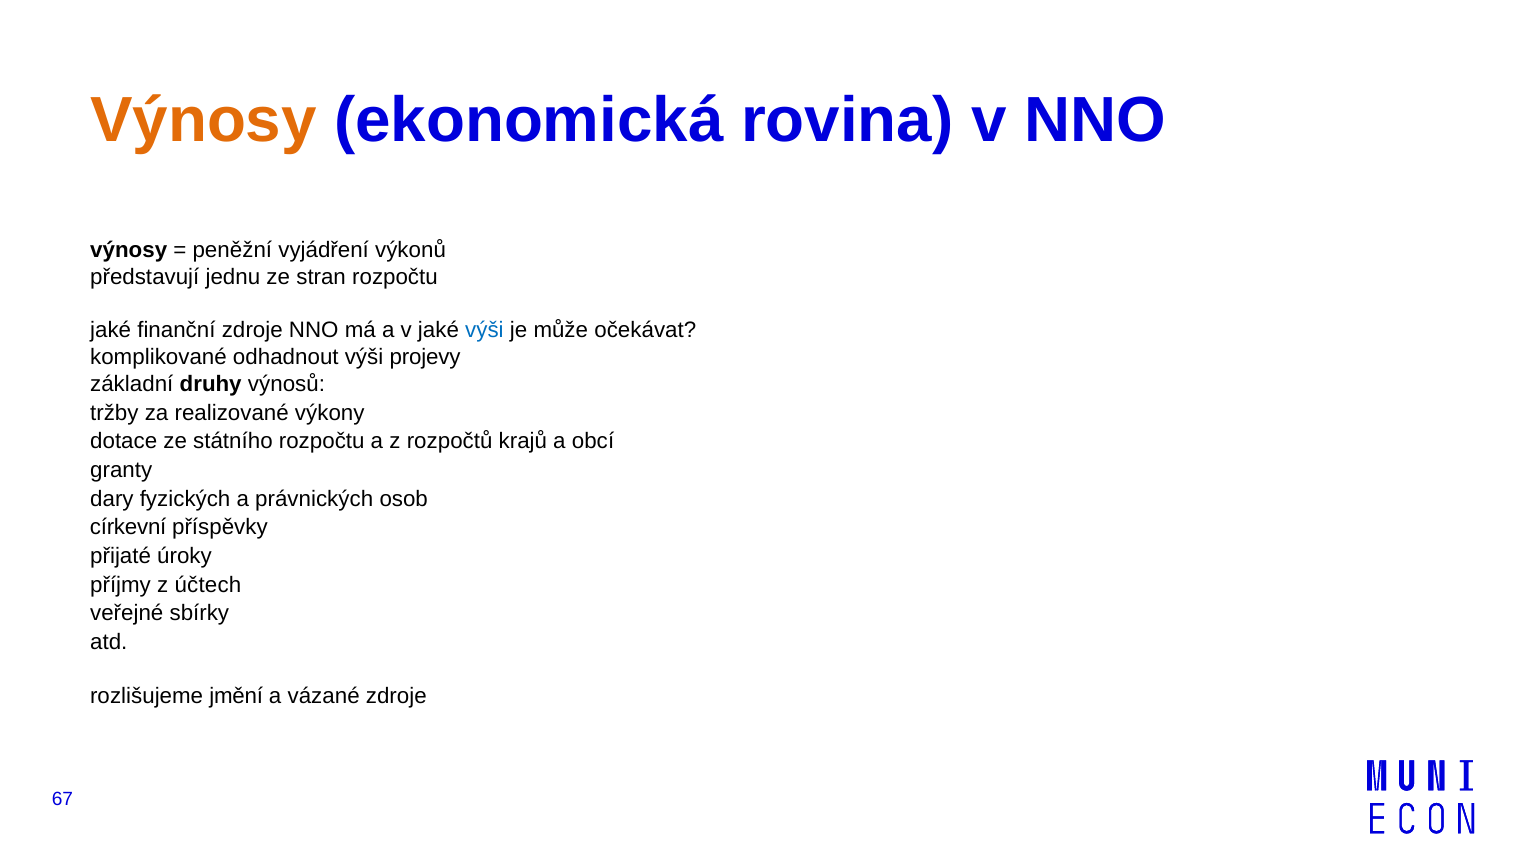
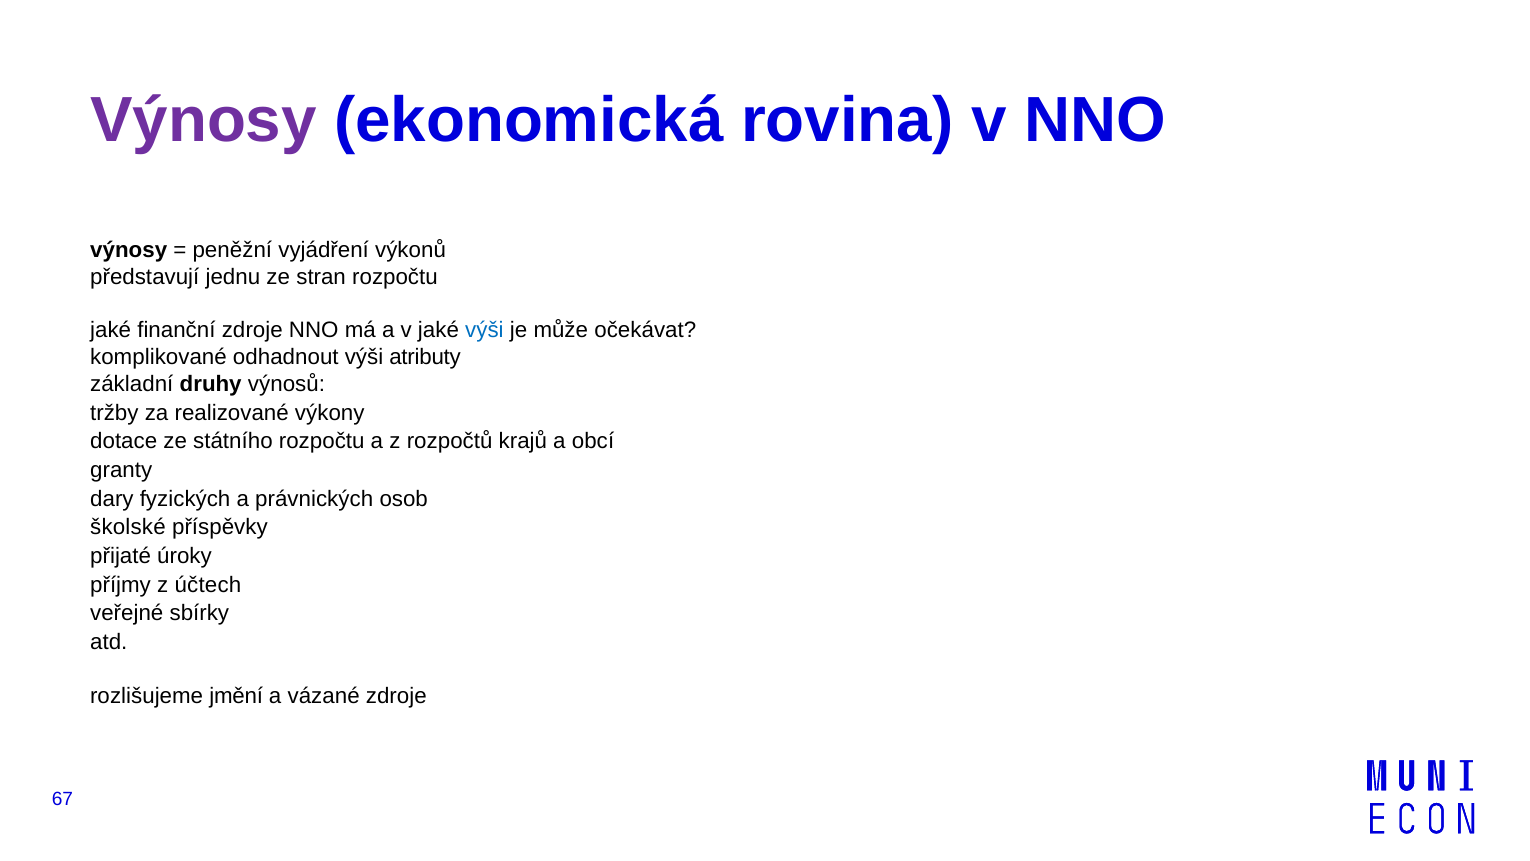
Výnosy colour: orange -> purple (204, 120)
projevy: projevy -> atributy (425, 357)
církevní: církevní -> školské (128, 527)
